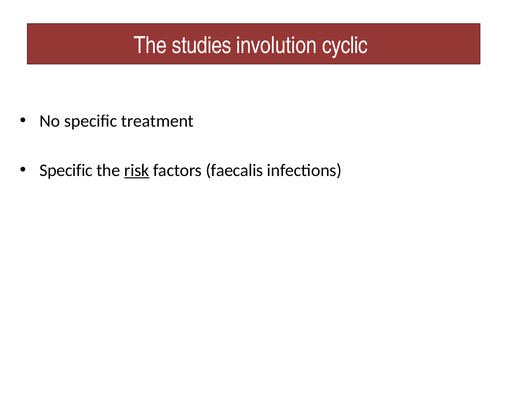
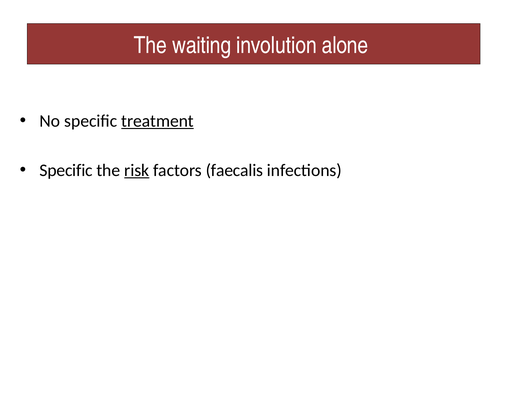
studies: studies -> waiting (202, 45)
cyclic: cyclic -> alone (345, 45)
treatment underline: none -> present (158, 121)
